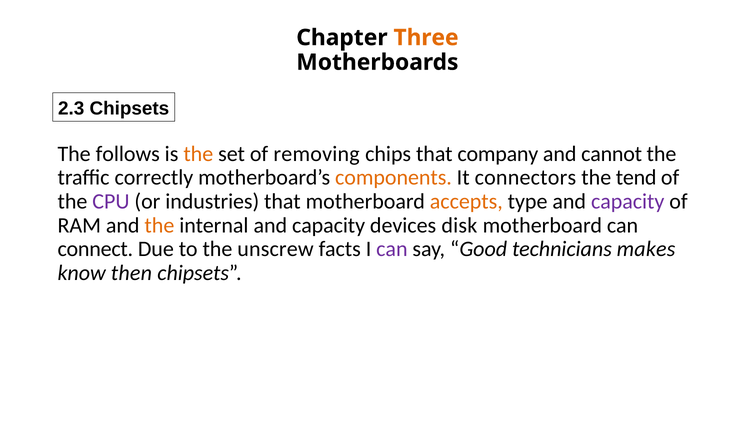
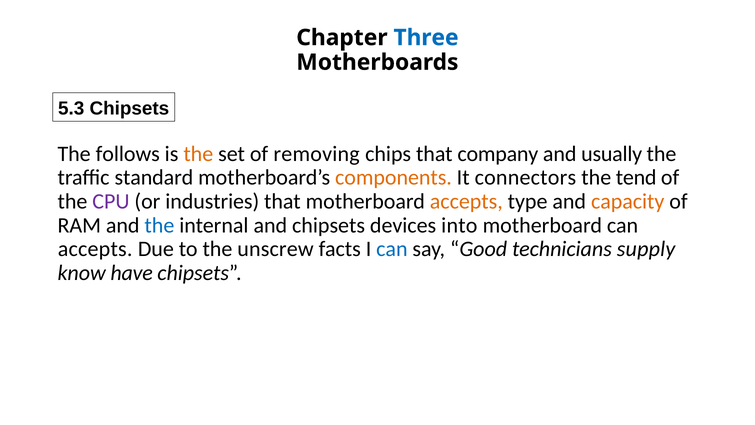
Three colour: orange -> blue (426, 38)
2.3: 2.3 -> 5.3 (71, 108)
cannot: cannot -> usually (612, 154)
correctly: correctly -> standard (154, 178)
capacity colour: purple -> orange (628, 201)
the colour: orange -> blue (159, 225)
internal and capacity: capacity -> chipsets (329, 225)
disk: disk -> into (459, 225)
connect: connect -> accepts (95, 249)
can colour: purple -> blue (392, 249)
makes: makes -> supply (646, 249)
then: then -> have (132, 273)
